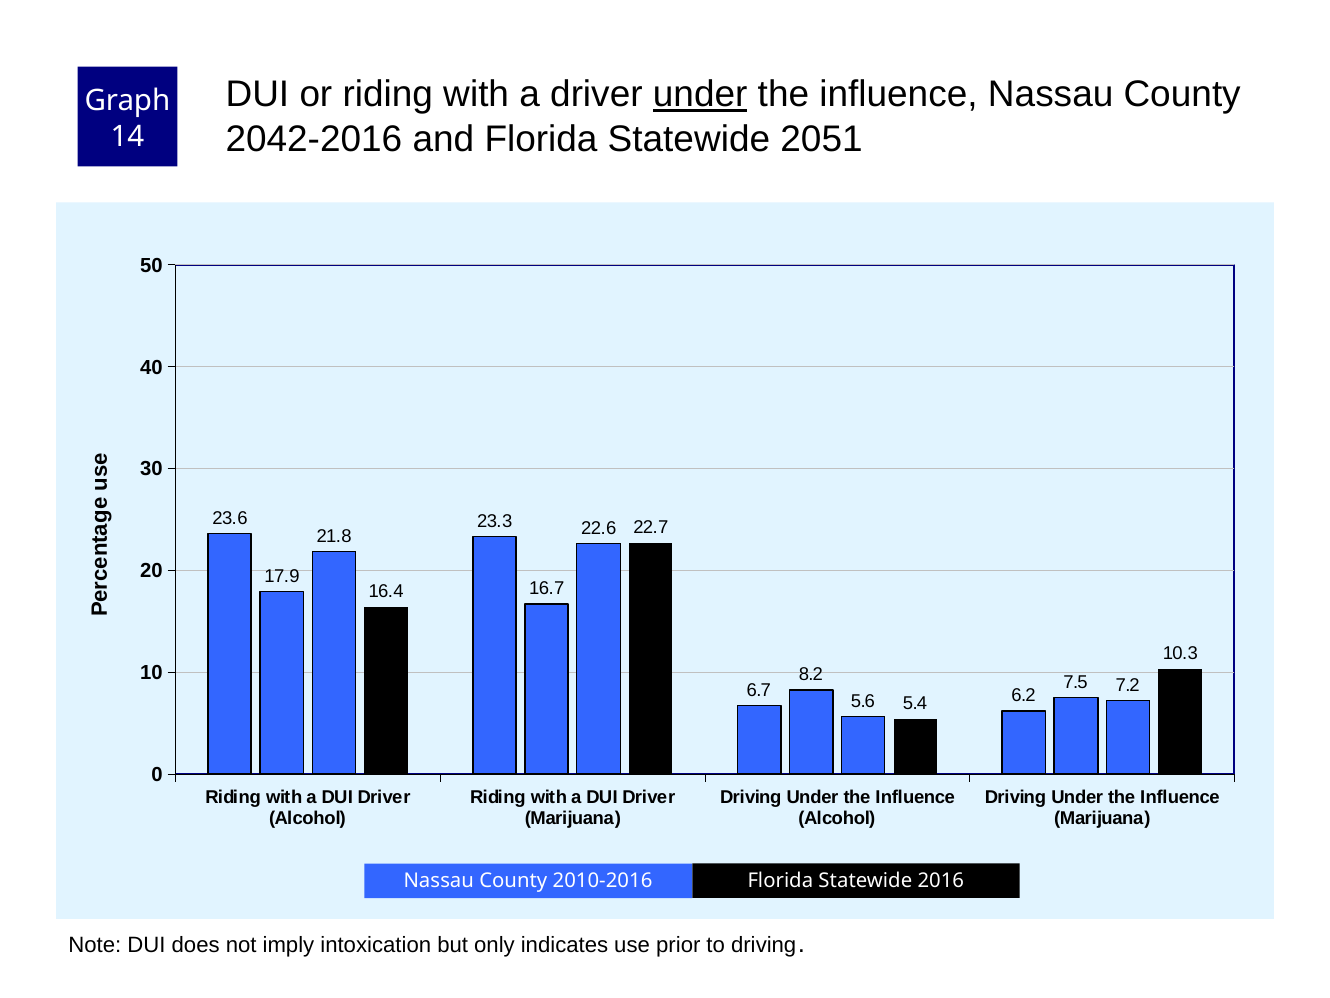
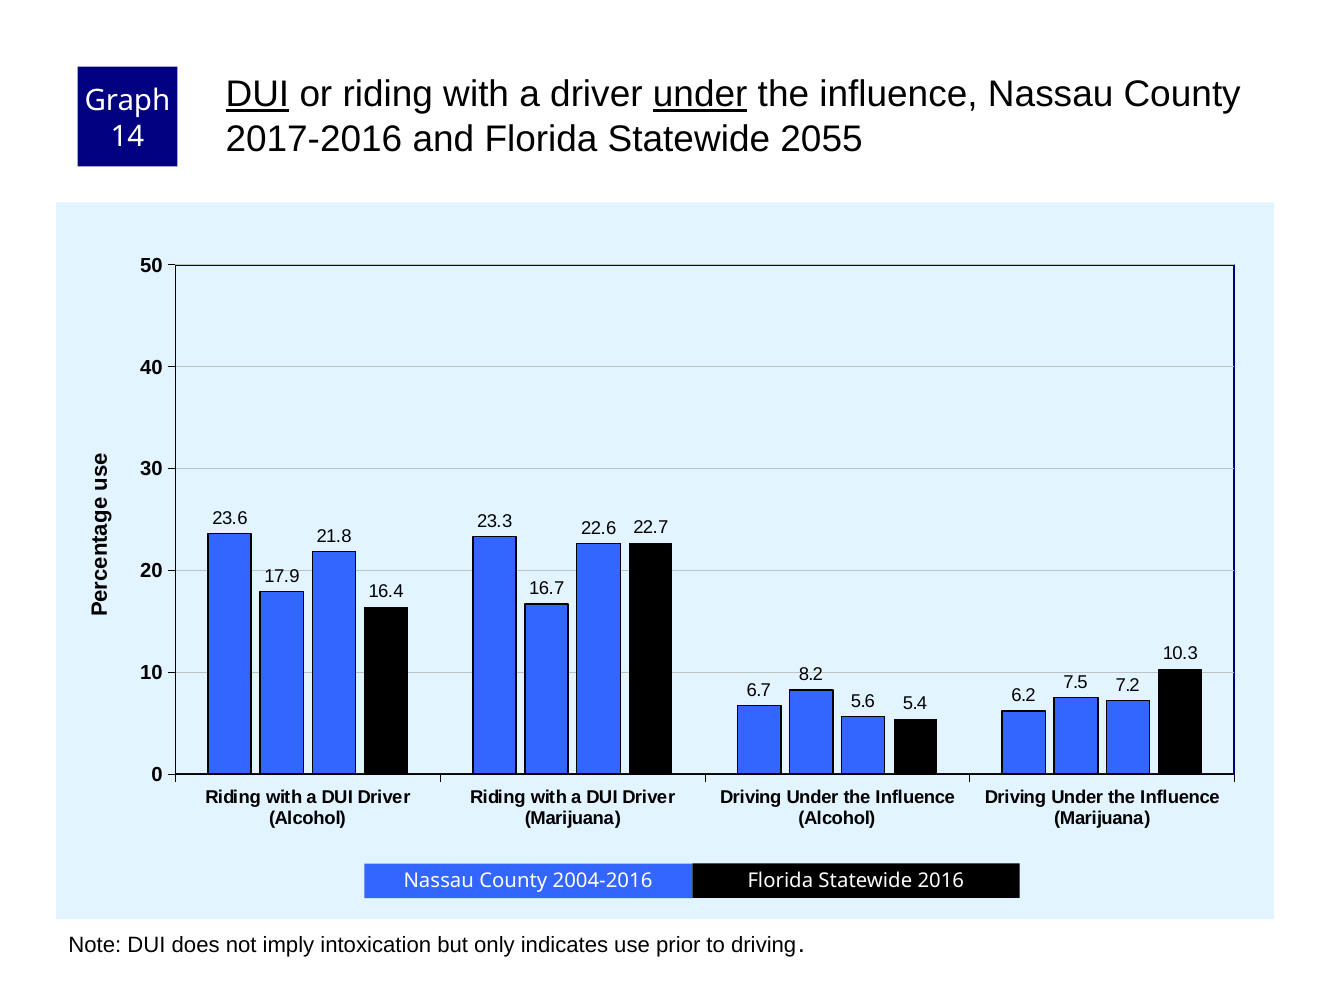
DUI underline: none -> present (257, 95)
2042-2016: 2042-2016 -> 2017-2016 (314, 139)
2051: 2051 -> 2055 (822, 139)
2010-2016: 2010-2016 -> 2004-2016 (603, 880)
